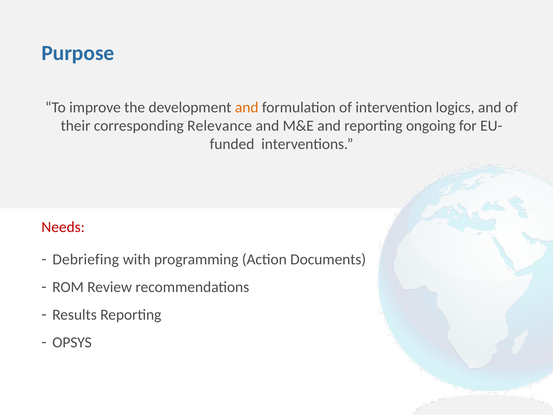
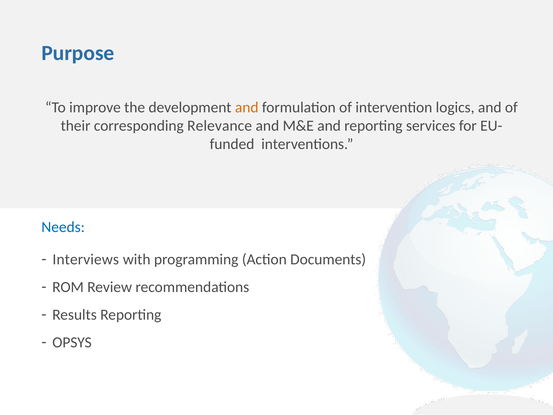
ongoing: ongoing -> services (431, 126)
Needs colour: red -> blue (63, 227)
Debriefing: Debriefing -> Interviews (86, 259)
